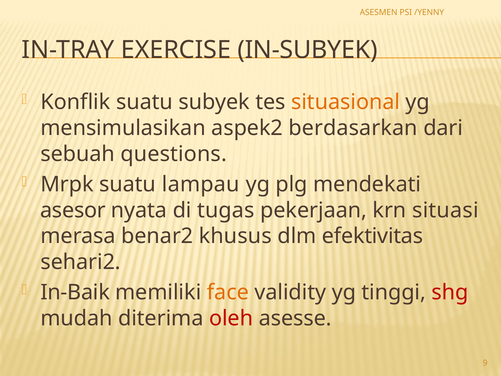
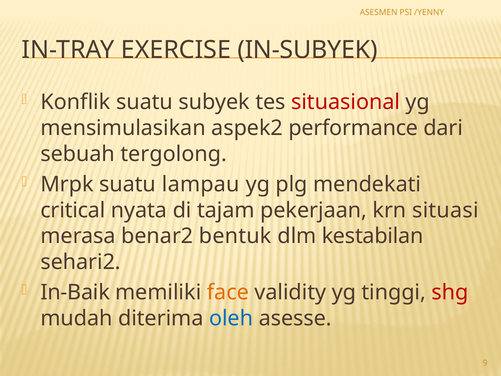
situasional colour: orange -> red (346, 102)
berdasarkan: berdasarkan -> performance (353, 128)
questions: questions -> tergolong (174, 154)
asesor: asesor -> critical (73, 210)
tugas: tugas -> tajam (226, 210)
khusus: khusus -> bentuk (235, 236)
efektivitas: efektivitas -> kestabilan (373, 236)
oleh colour: red -> blue (231, 318)
